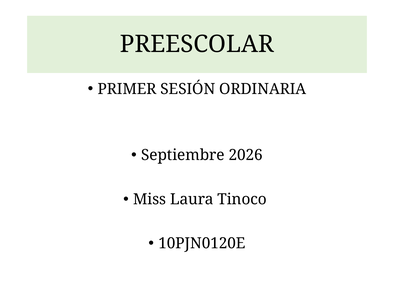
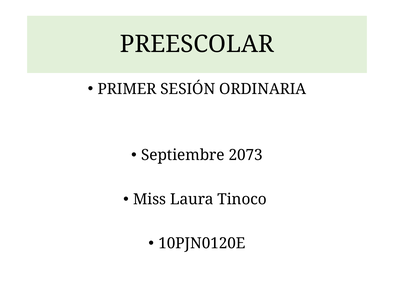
2026: 2026 -> 2073 (246, 155)
